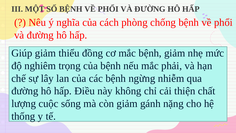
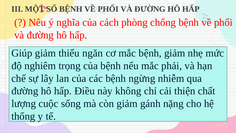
đồng: đồng -> ngăn (93, 53)
